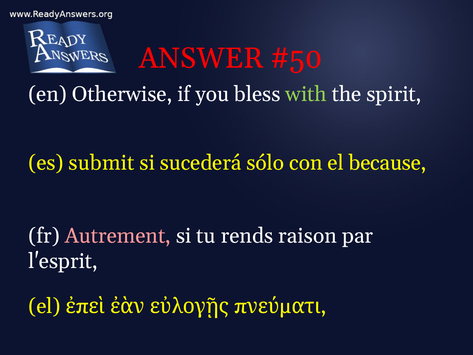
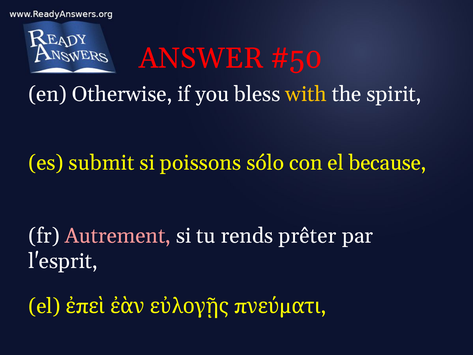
with colour: light green -> yellow (306, 94)
sucederá: sucederá -> poissons (201, 163)
raison: raison -> prêter (307, 236)
